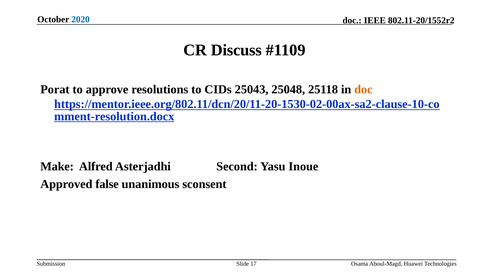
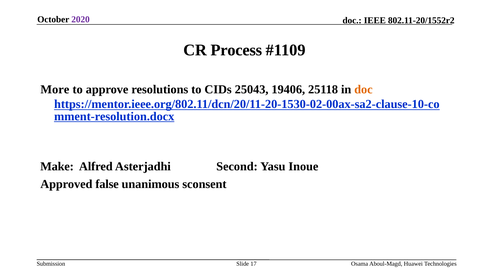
2020 colour: blue -> purple (81, 19)
Discuss: Discuss -> Process (236, 50)
Porat: Porat -> More (55, 89)
25048: 25048 -> 19406 (288, 89)
